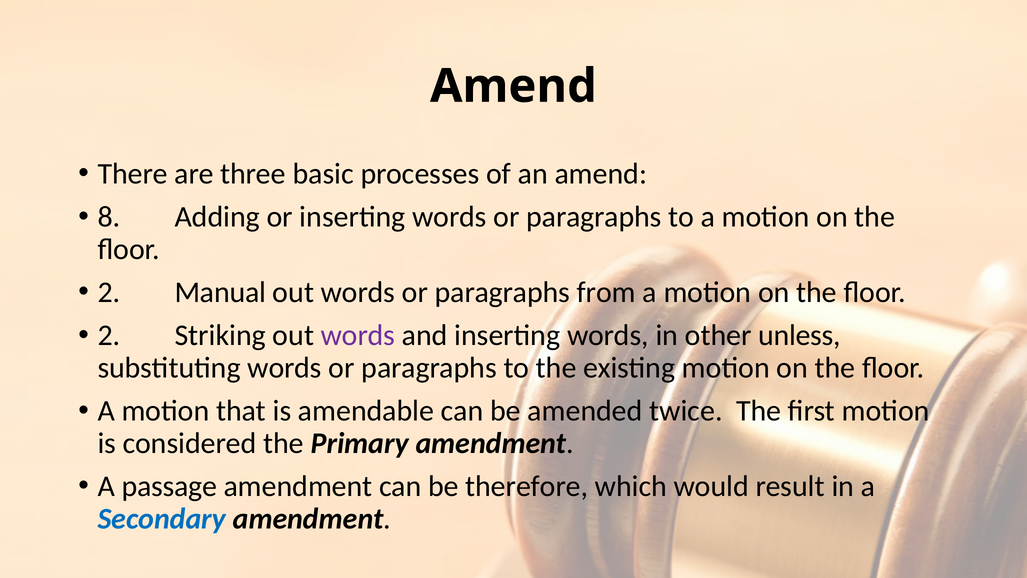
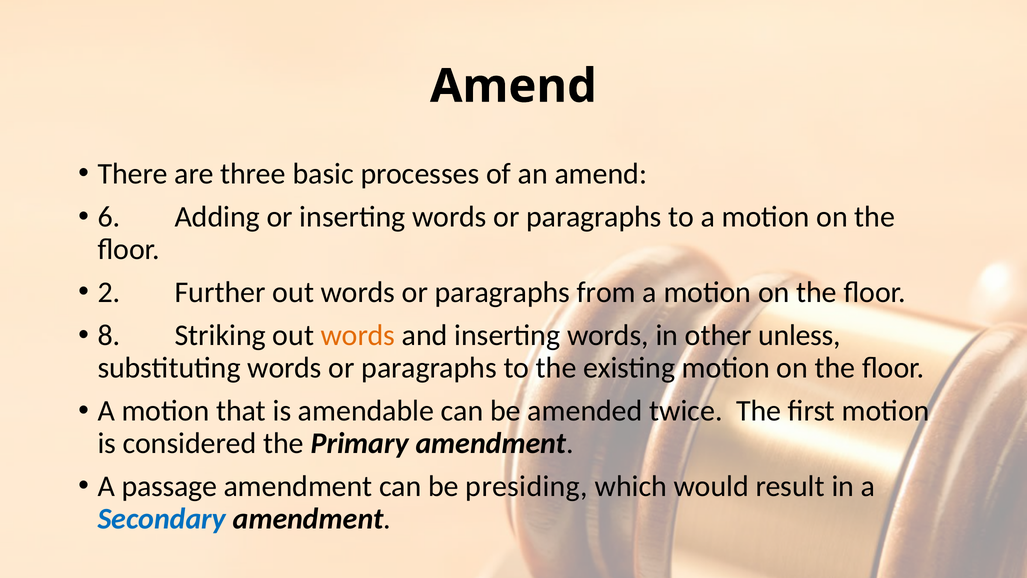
8: 8 -> 6 (109, 217)
Manual: Manual -> Further (220, 292)
2: 2 -> 8 (109, 335)
words colour: purple -> orange (358, 335)
therefore: therefore -> presiding (527, 486)
